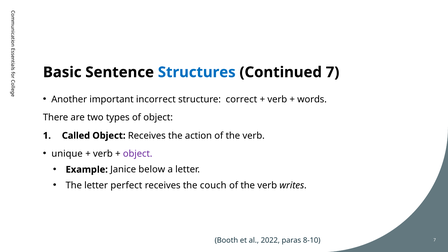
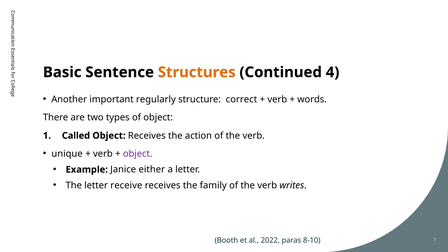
Structures colour: blue -> orange (197, 72)
Continued 7: 7 -> 4 (333, 72)
incorrect: incorrect -> regularly (156, 99)
below: below -> either (152, 170)
perfect: perfect -> receive (126, 185)
couch: couch -> family (213, 185)
